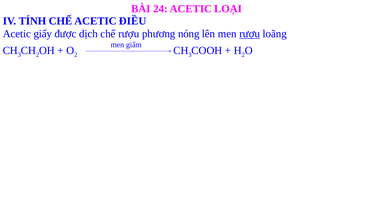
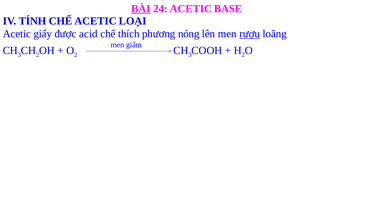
BÀI underline: none -> present (141, 9)
LOẠI: LOẠI -> BASE (228, 9)
ĐIỀU: ĐIỀU -> LOẠI (133, 21)
dịch: dịch -> acid (88, 34)
chế rượu: rượu -> thích (129, 34)
